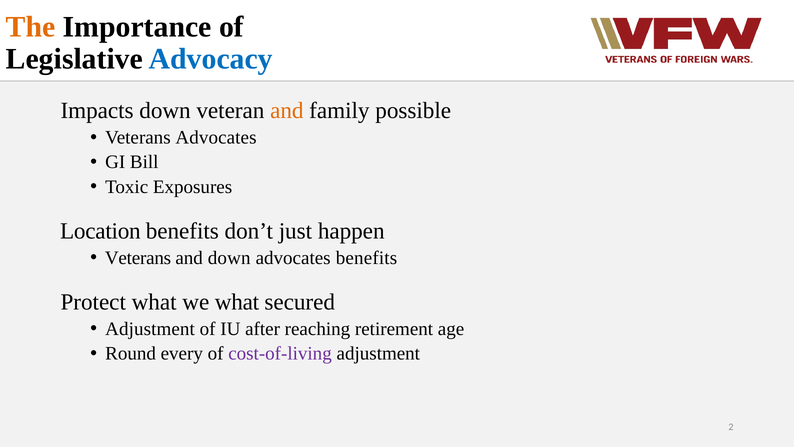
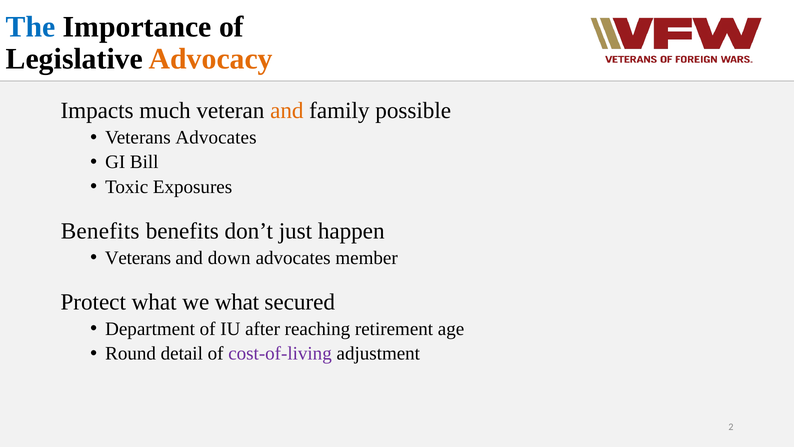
The colour: orange -> blue (31, 27)
Advocacy colour: blue -> orange (211, 59)
Impacts down: down -> much (165, 110)
Location: Location -> Benefits (100, 231)
advocates benefits: benefits -> member (367, 258)
Adjustment: Adjustment -> Department (150, 329)
every: every -> detail (182, 353)
